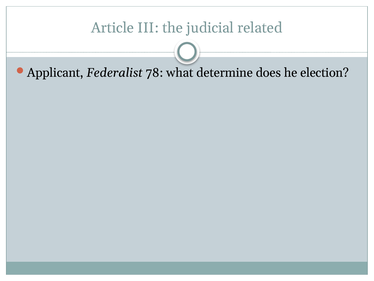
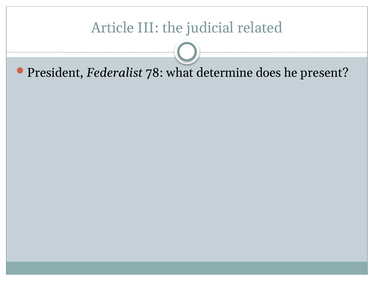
Applicant: Applicant -> President (55, 73)
election: election -> present (325, 73)
